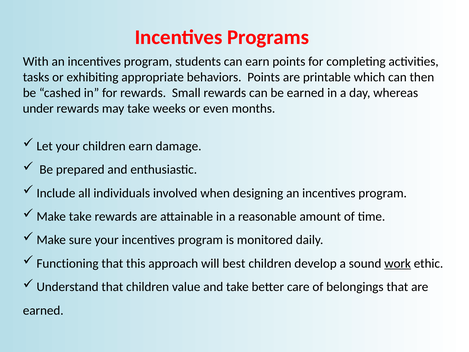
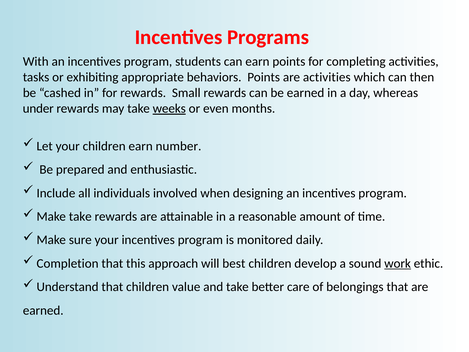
are printable: printable -> activities (327, 77)
weeks underline: none -> present (169, 108)
damage: damage -> number (179, 146)
Functioning: Functioning -> Completion (68, 263)
